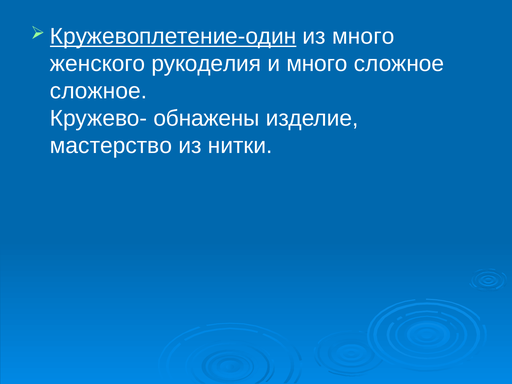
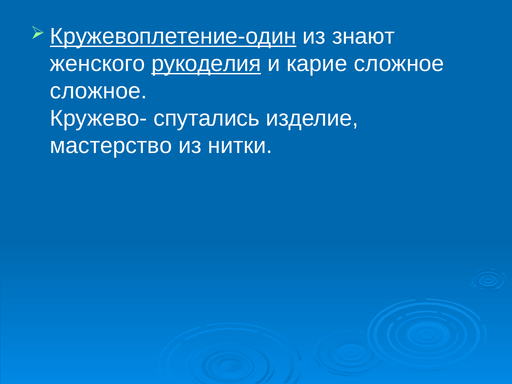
из много: много -> знают (363, 36)
рукоделия underline: none -> present (206, 64)
и много: много -> карие (317, 64)
обнажены: обнажены -> спутались (207, 118)
